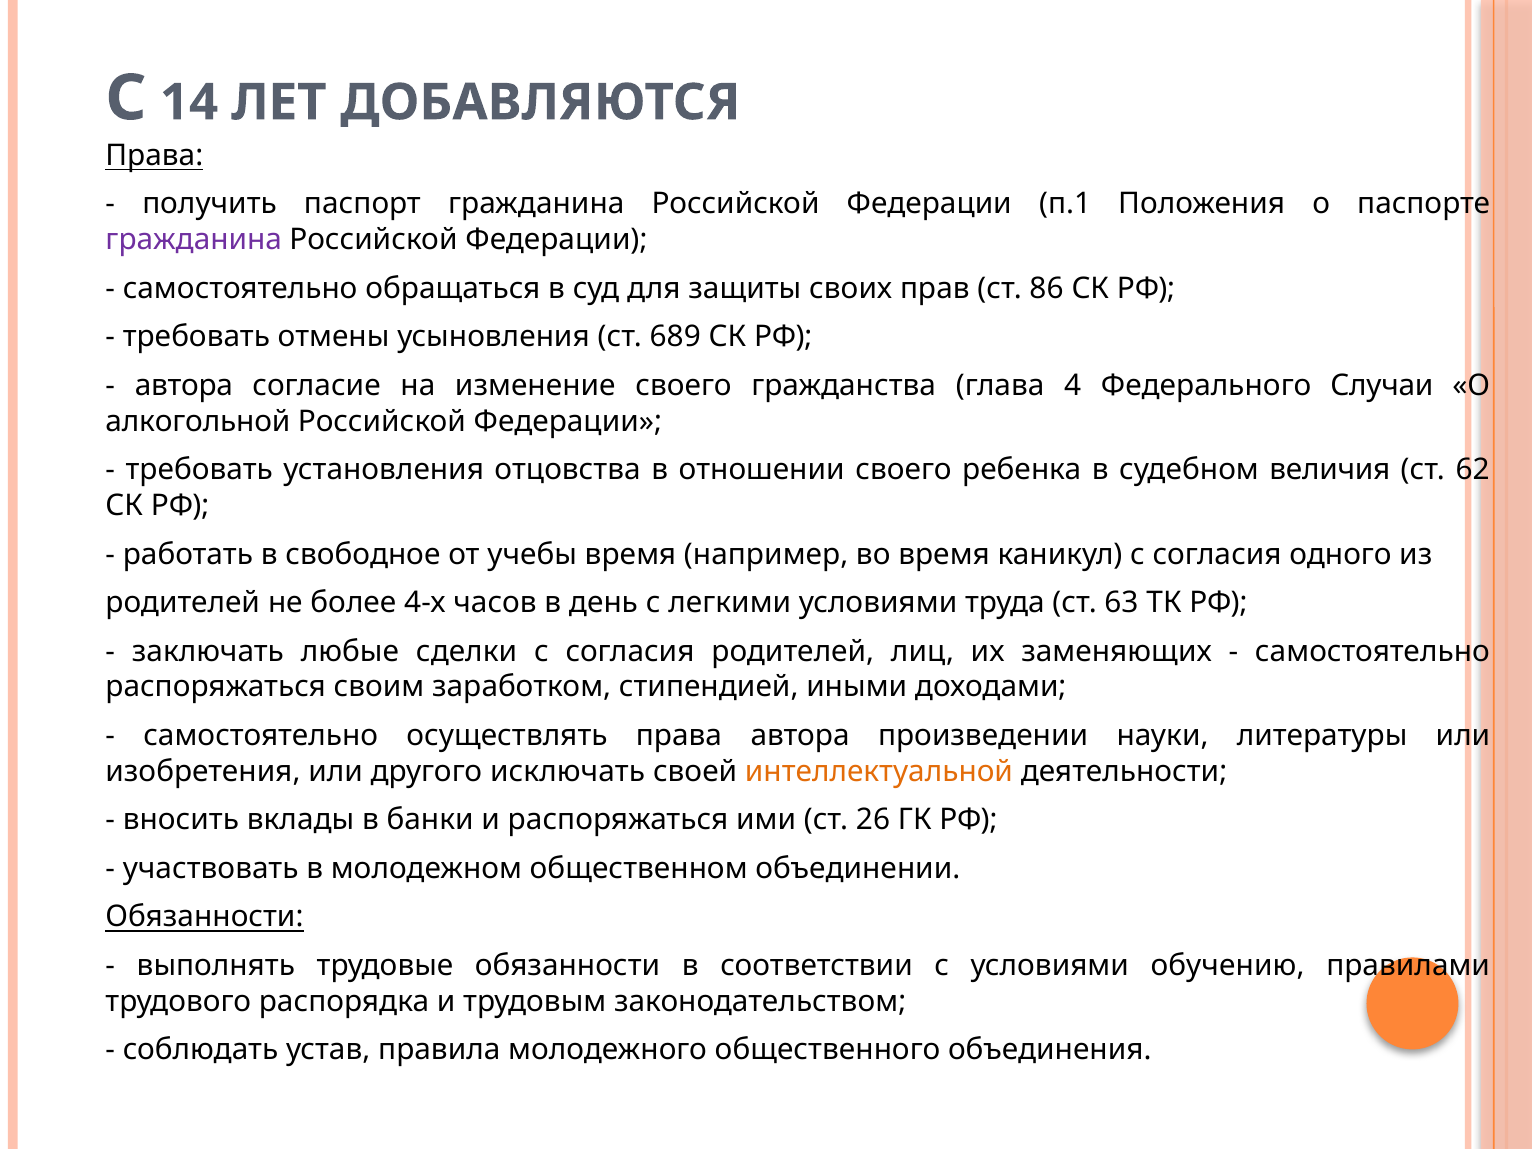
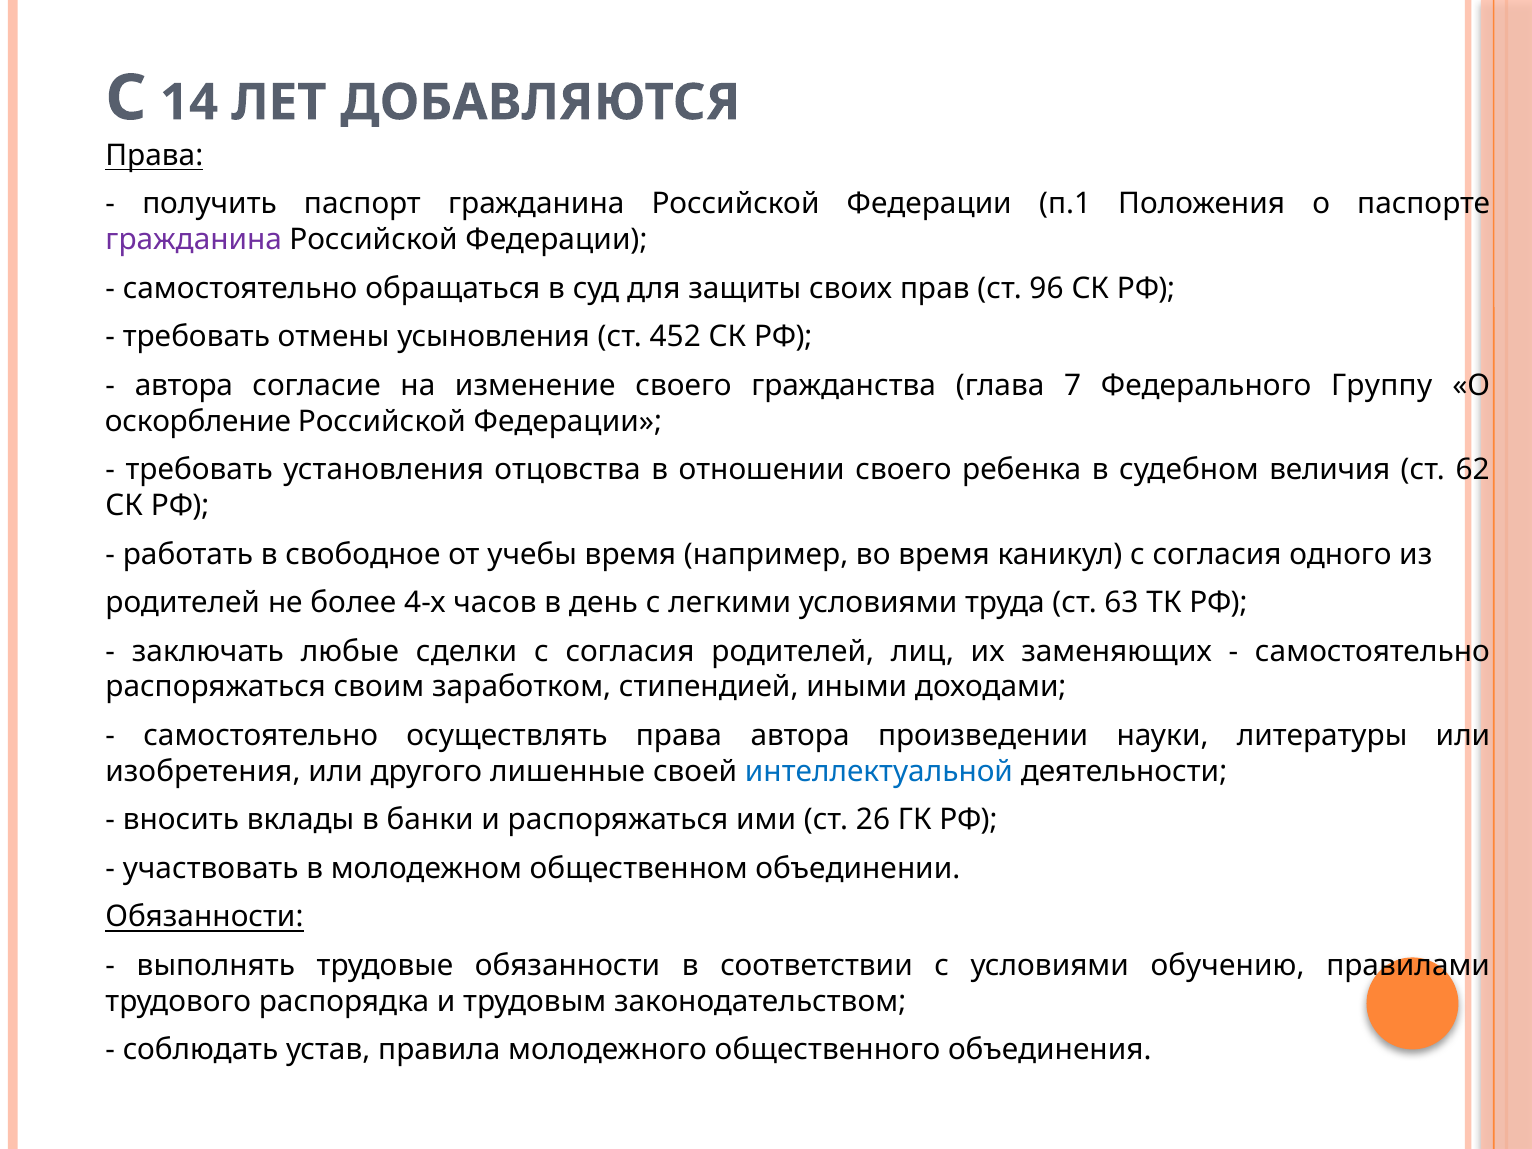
86: 86 -> 96 (1047, 288)
689: 689 -> 452 (675, 337)
4: 4 -> 7 (1073, 386)
Случаи: Случаи -> Группу (1382, 386)
алкогольной: алкогольной -> оскорбление (198, 421)
исключать: исключать -> лишенные (568, 771)
интеллектуальной colour: orange -> blue (879, 771)
